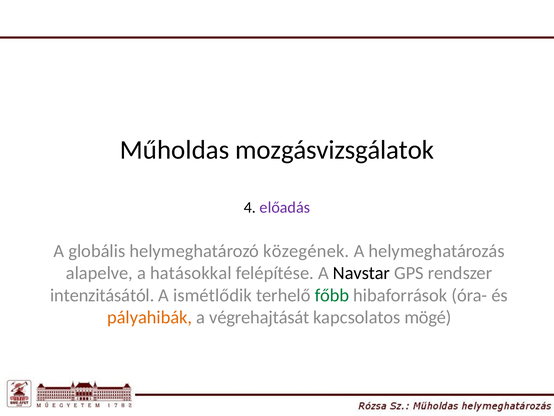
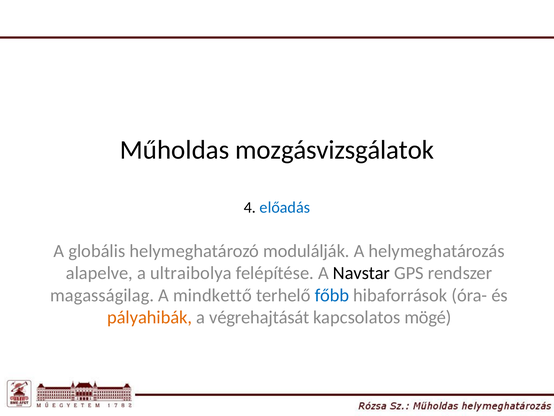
előadás colour: purple -> blue (285, 207)
közegének: közegének -> modulálják (306, 251)
hatásokkal: hatásokkal -> ultraibolya (191, 273)
intenzitásától: intenzitásától -> magasságilag (102, 295)
ismétlődik: ismétlődik -> mindkettő (213, 295)
főbb colour: green -> blue (332, 295)
